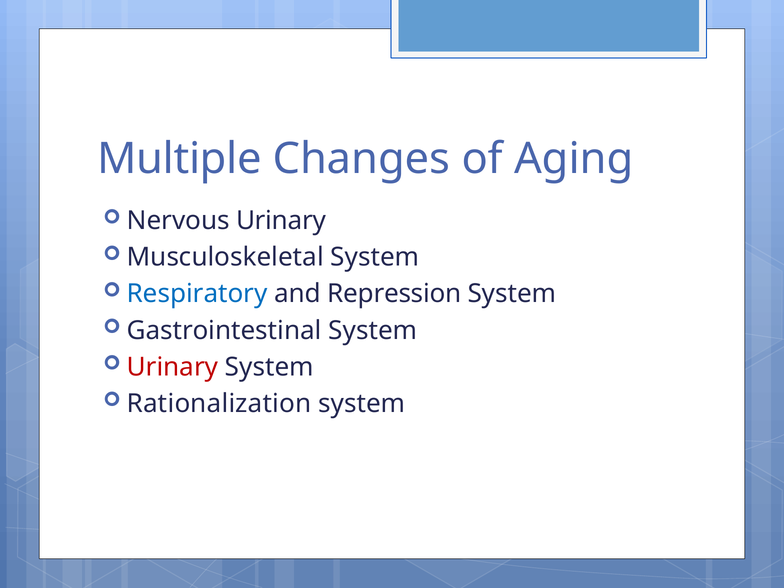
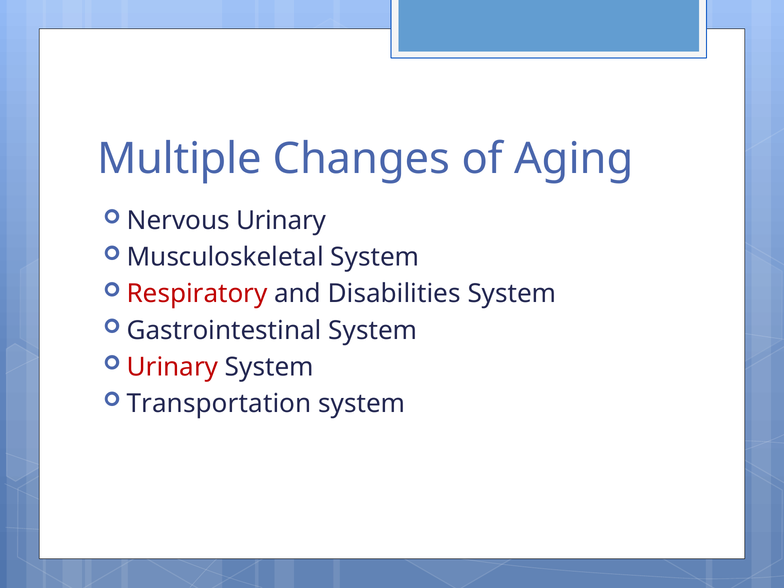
Respiratory colour: blue -> red (197, 294)
Repression: Repression -> Disabilities (394, 294)
Rationalization: Rationalization -> Transportation (219, 404)
